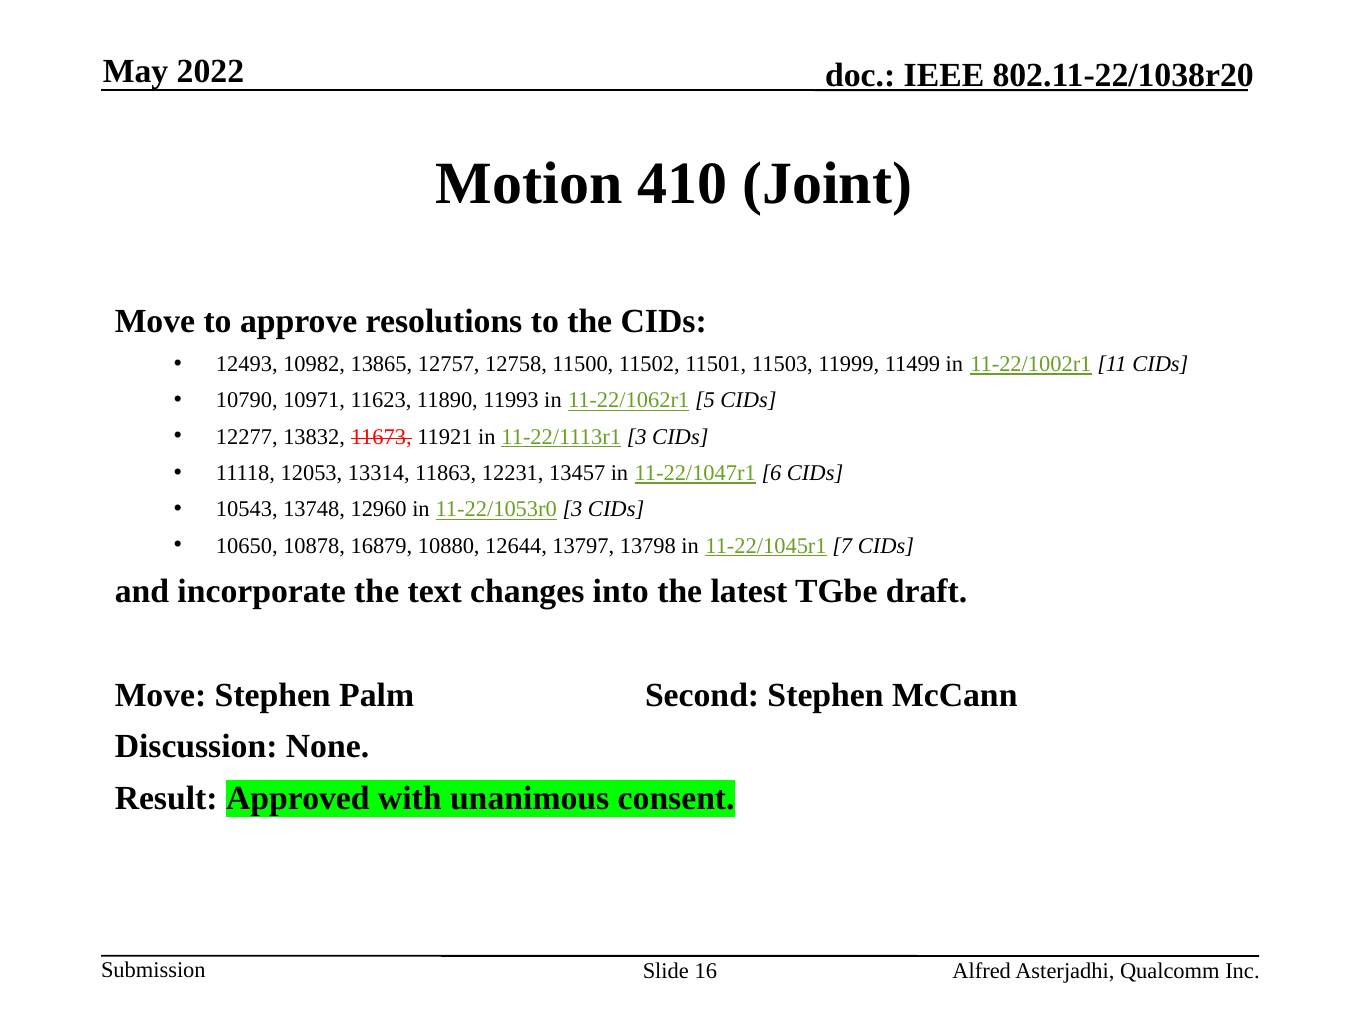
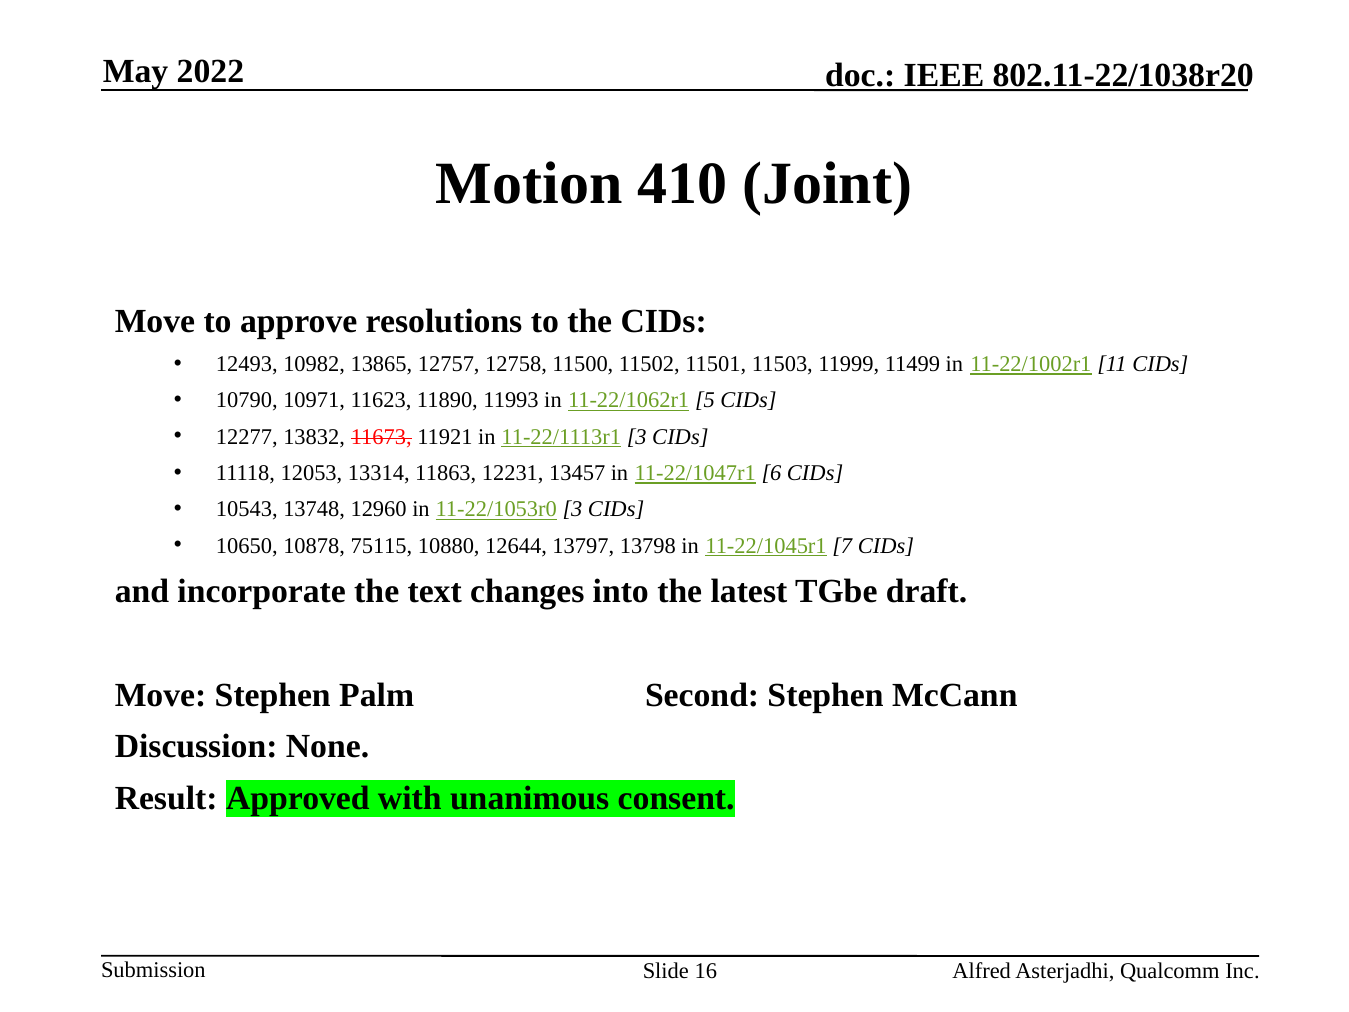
16879: 16879 -> 75115 (381, 546)
